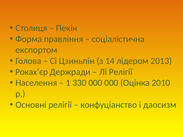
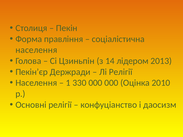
експортом: експортом -> населення (36, 50)
Роках’єр: Роках’єр -> Пекін’єр (32, 72)
